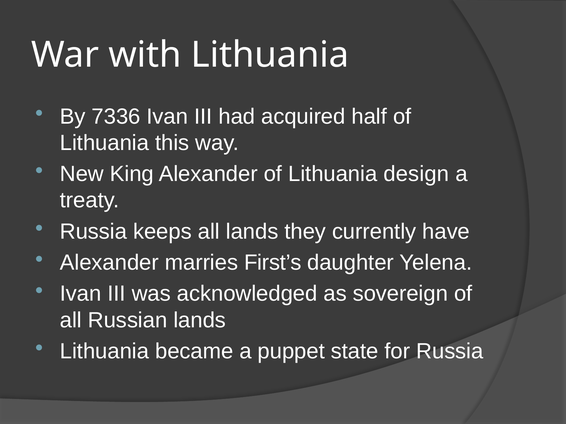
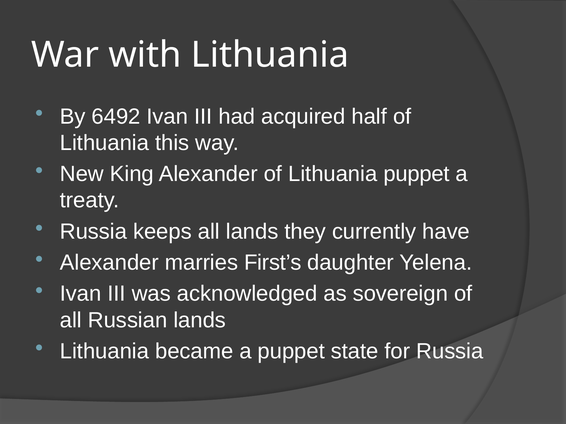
7336: 7336 -> 6492 (116, 117)
Lithuania design: design -> puppet (416, 174)
